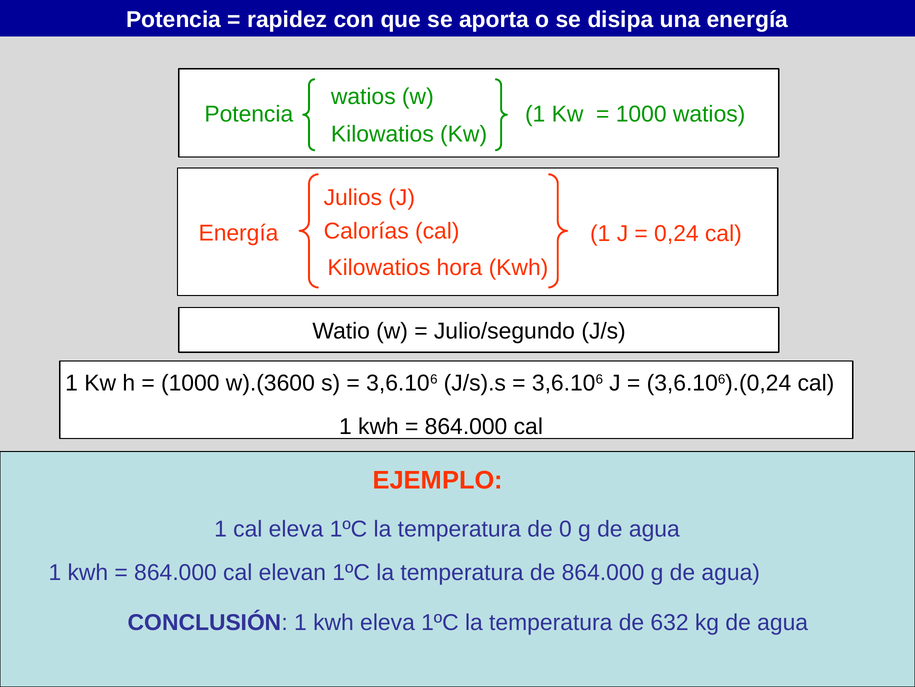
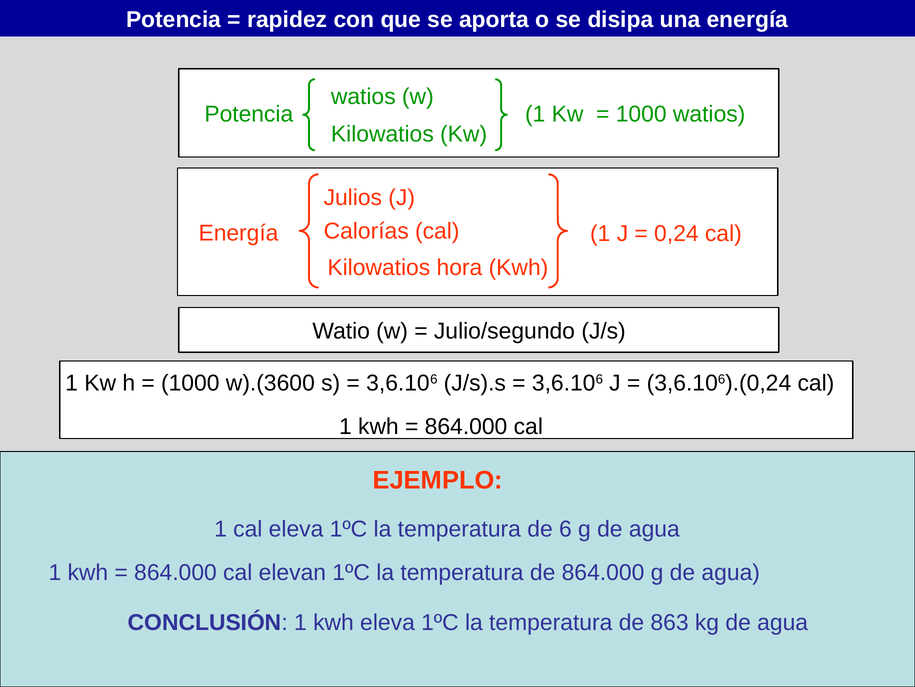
0: 0 -> 6 (565, 529)
632: 632 -> 863 (670, 622)
